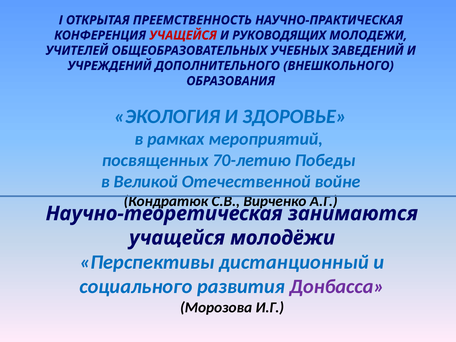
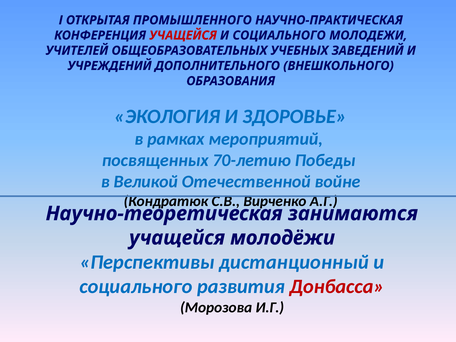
ПРЕЕМСТВЕННОСТЬ: ПРЕЕМСТВЕННОСТЬ -> ПРОМЫШЛЕННОГО (192, 20)
РУКОВОДЯЩИХ: РУКОВОДЯЩИХ -> СОЦИАЛЬНОГО (279, 35)
Донбасса colour: purple -> red (337, 287)
